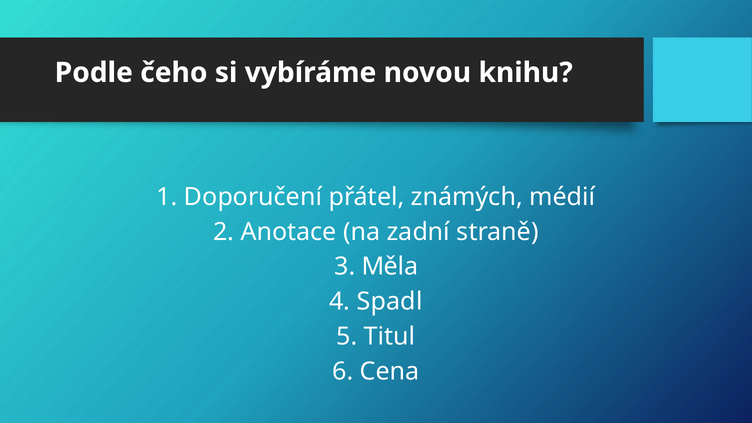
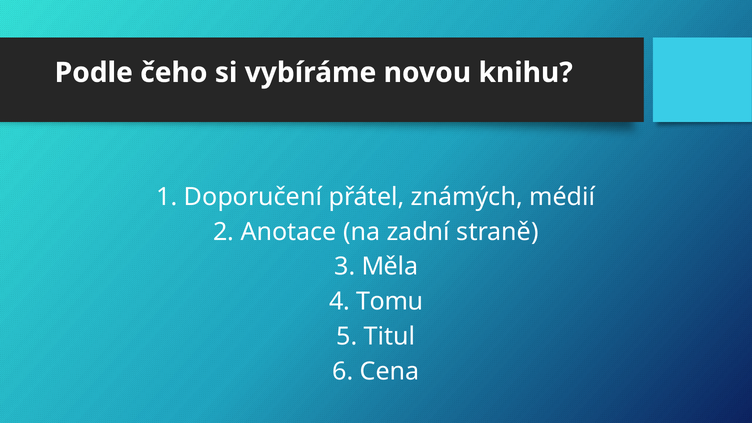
Spadl: Spadl -> Tomu (390, 302)
